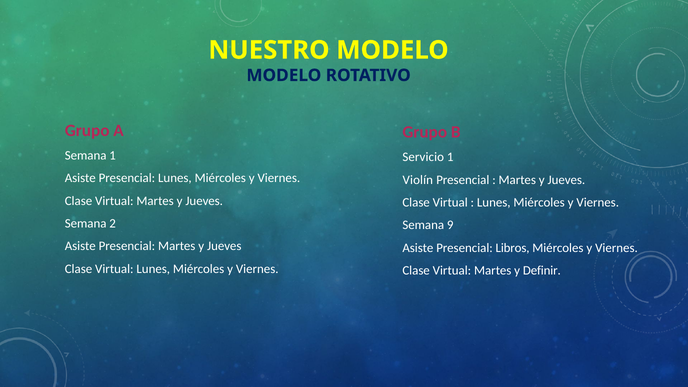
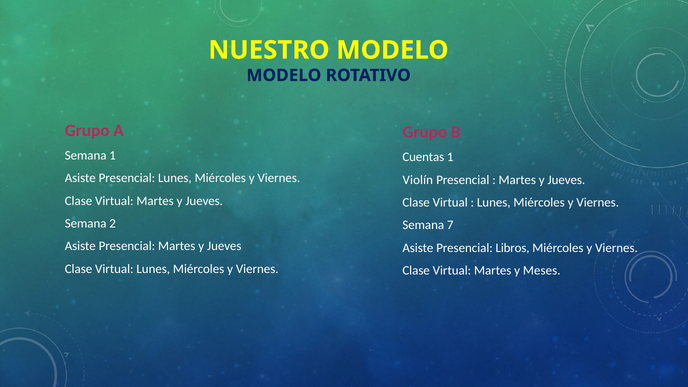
Servicio: Servicio -> Cuentas (423, 157)
9: 9 -> 7 (450, 225)
Definir: Definir -> Meses (542, 270)
